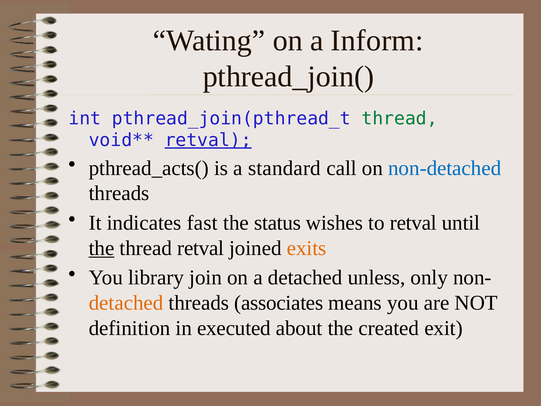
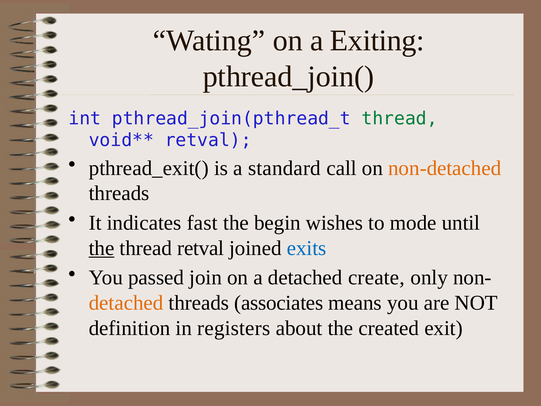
Inform: Inform -> Exiting (377, 40)
retval underline: present -> none (208, 140)
pthread_acts(: pthread_acts( -> pthread_exit( (149, 168)
non-detached colour: blue -> orange (445, 168)
status: status -> begin (277, 223)
to retval: retval -> mode (413, 223)
exits colour: orange -> blue (307, 248)
library: library -> passed (156, 277)
unless: unless -> create (376, 277)
executed: executed -> registers (234, 328)
